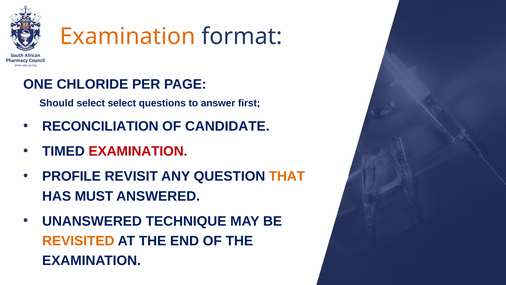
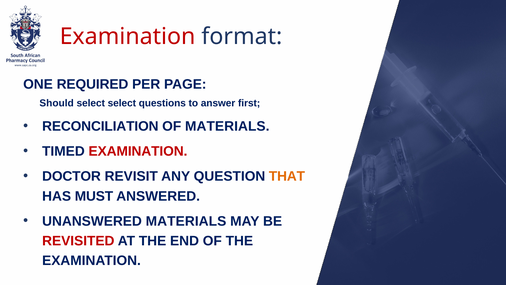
Examination colour: orange -> red (128, 37)
CHLORIDE: CHLORIDE -> REQUIRED (93, 84)
OF CANDIDATE: CANDIDATE -> MATERIALS (227, 126)
PROFILE: PROFILE -> DOCTOR (72, 176)
UNANSWERED TECHNIQUE: TECHNIQUE -> MATERIALS (186, 221)
REVISITED colour: orange -> red (78, 241)
